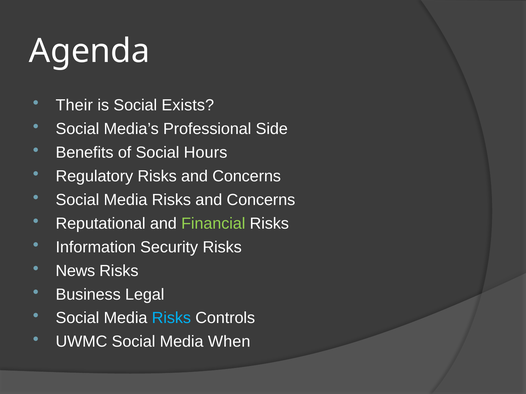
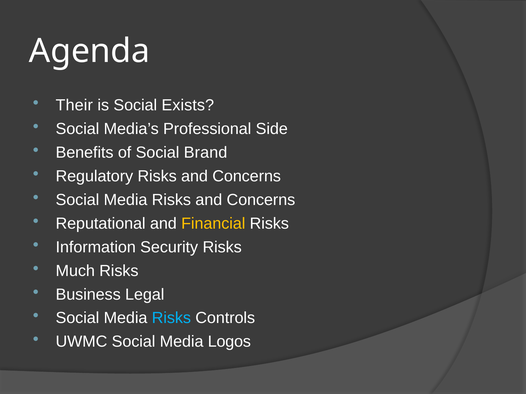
Hours: Hours -> Brand (206, 153)
Financial colour: light green -> yellow (213, 224)
News: News -> Much (75, 271)
When: When -> Logos (229, 342)
